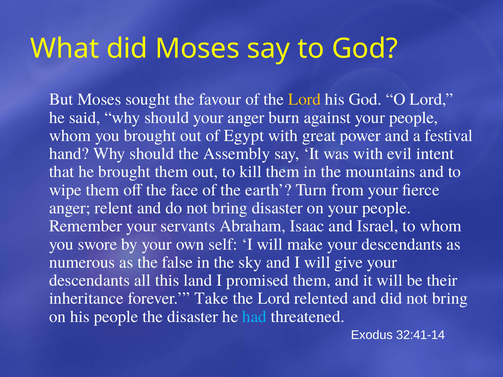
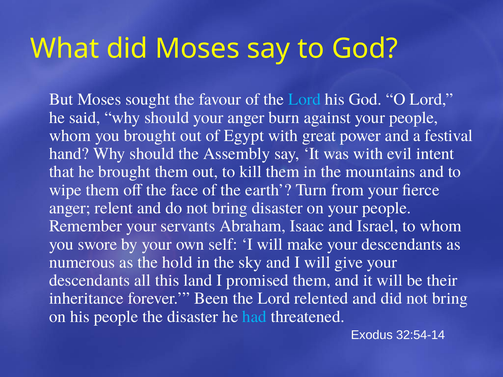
Lord colour: yellow -> light blue (304, 100)
false: false -> hold (177, 262)
Take: Take -> Been (211, 299)
32:41-14: 32:41-14 -> 32:54-14 (421, 335)
